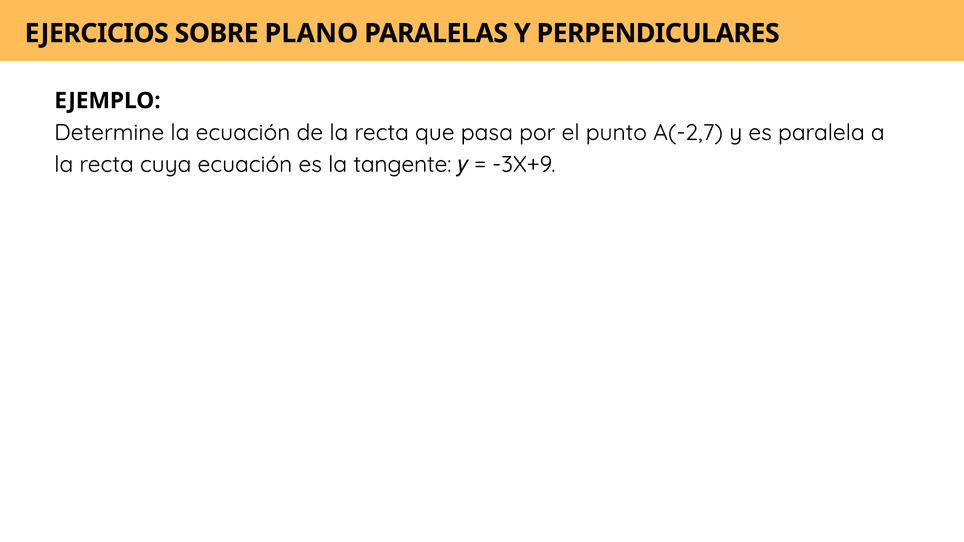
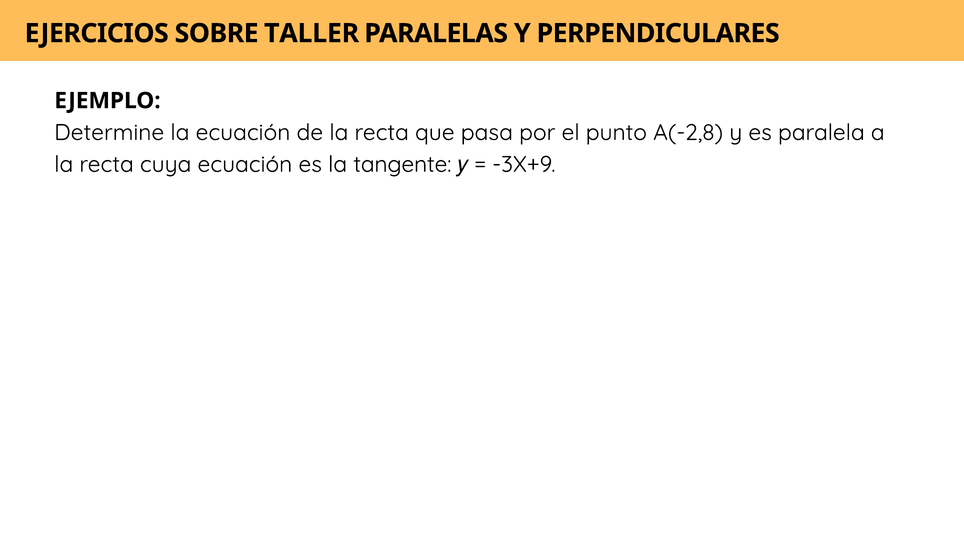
PLANO: PLANO -> TALLER (312, 33)
A(-2,7: A(-2,7 -> A(-2,8 (688, 133)
